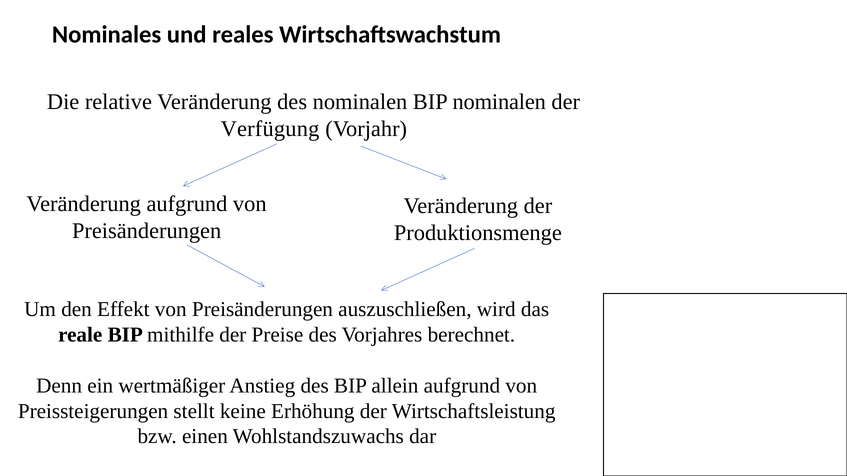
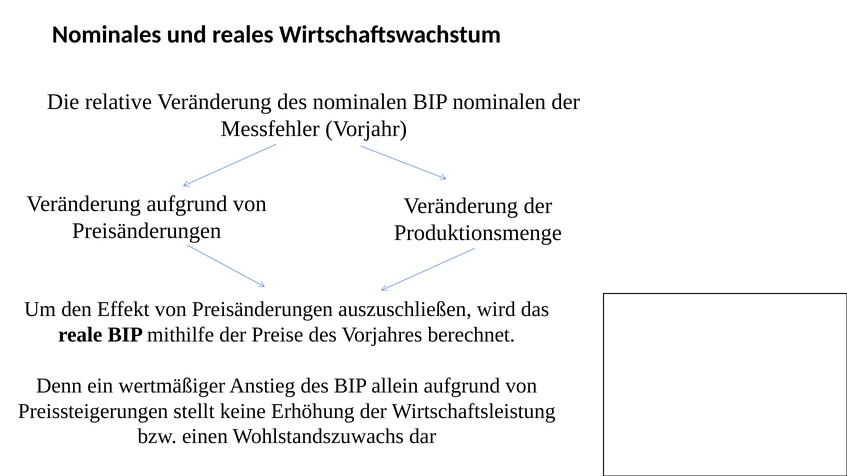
Verfügung: Verfügung -> Messfehler (270, 129)
